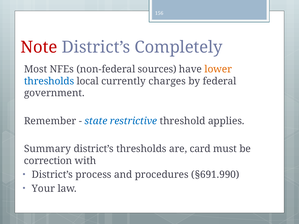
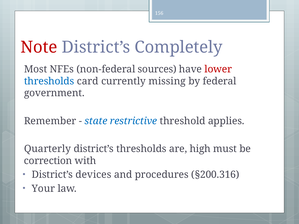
lower colour: orange -> red (218, 69)
local: local -> card (88, 81)
charges: charges -> missing (167, 81)
Summary: Summary -> Quarterly (47, 149)
card: card -> high (200, 149)
process: process -> devices (93, 175)
§691.990: §691.990 -> §200.316 (215, 175)
